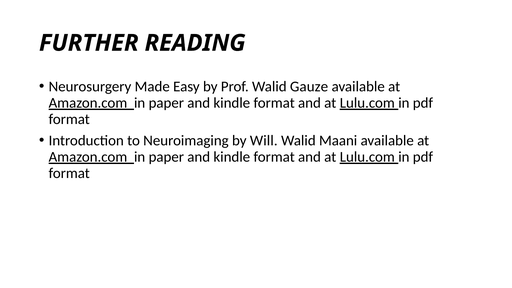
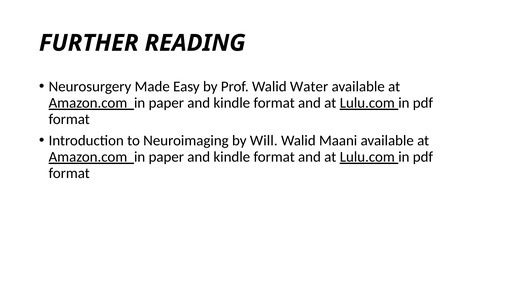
Gauze: Gauze -> Water (309, 87)
